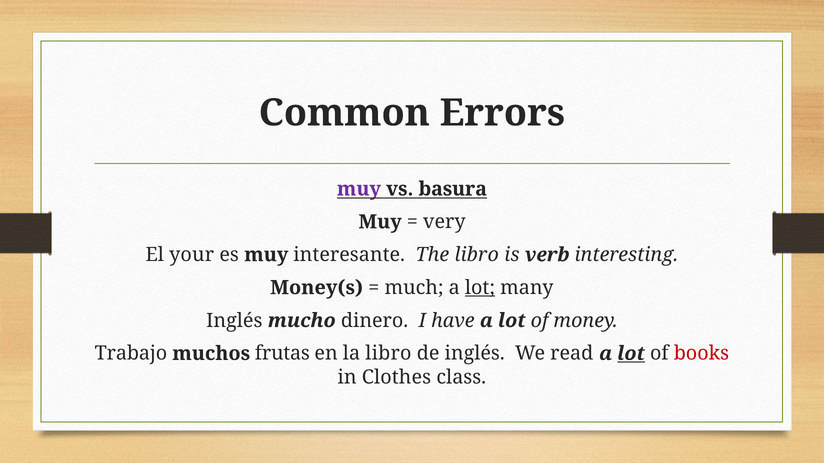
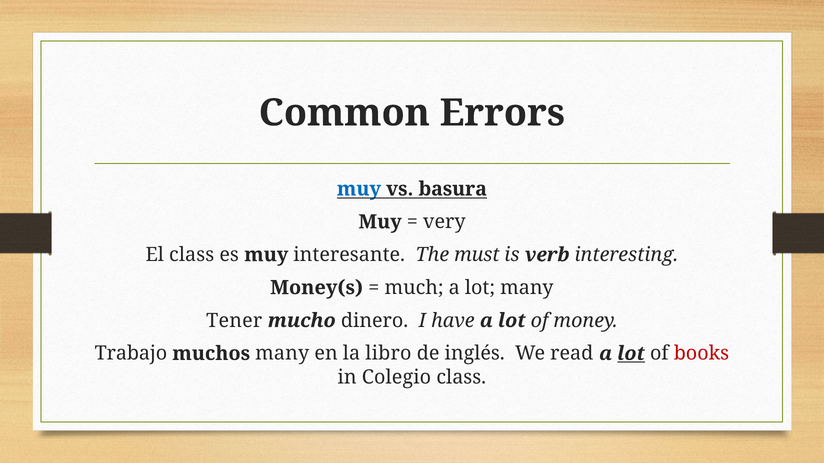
muy colour: purple -> blue (359, 189)
El your: your -> class (192, 255)
The libro: libro -> must (477, 255)
lot underline: present -> none (480, 288)
Inglés: Inglés -> Tener (234, 321)
muchos frutas: frutas -> many (282, 354)
Clothes: Clothes -> Colegio (396, 378)
